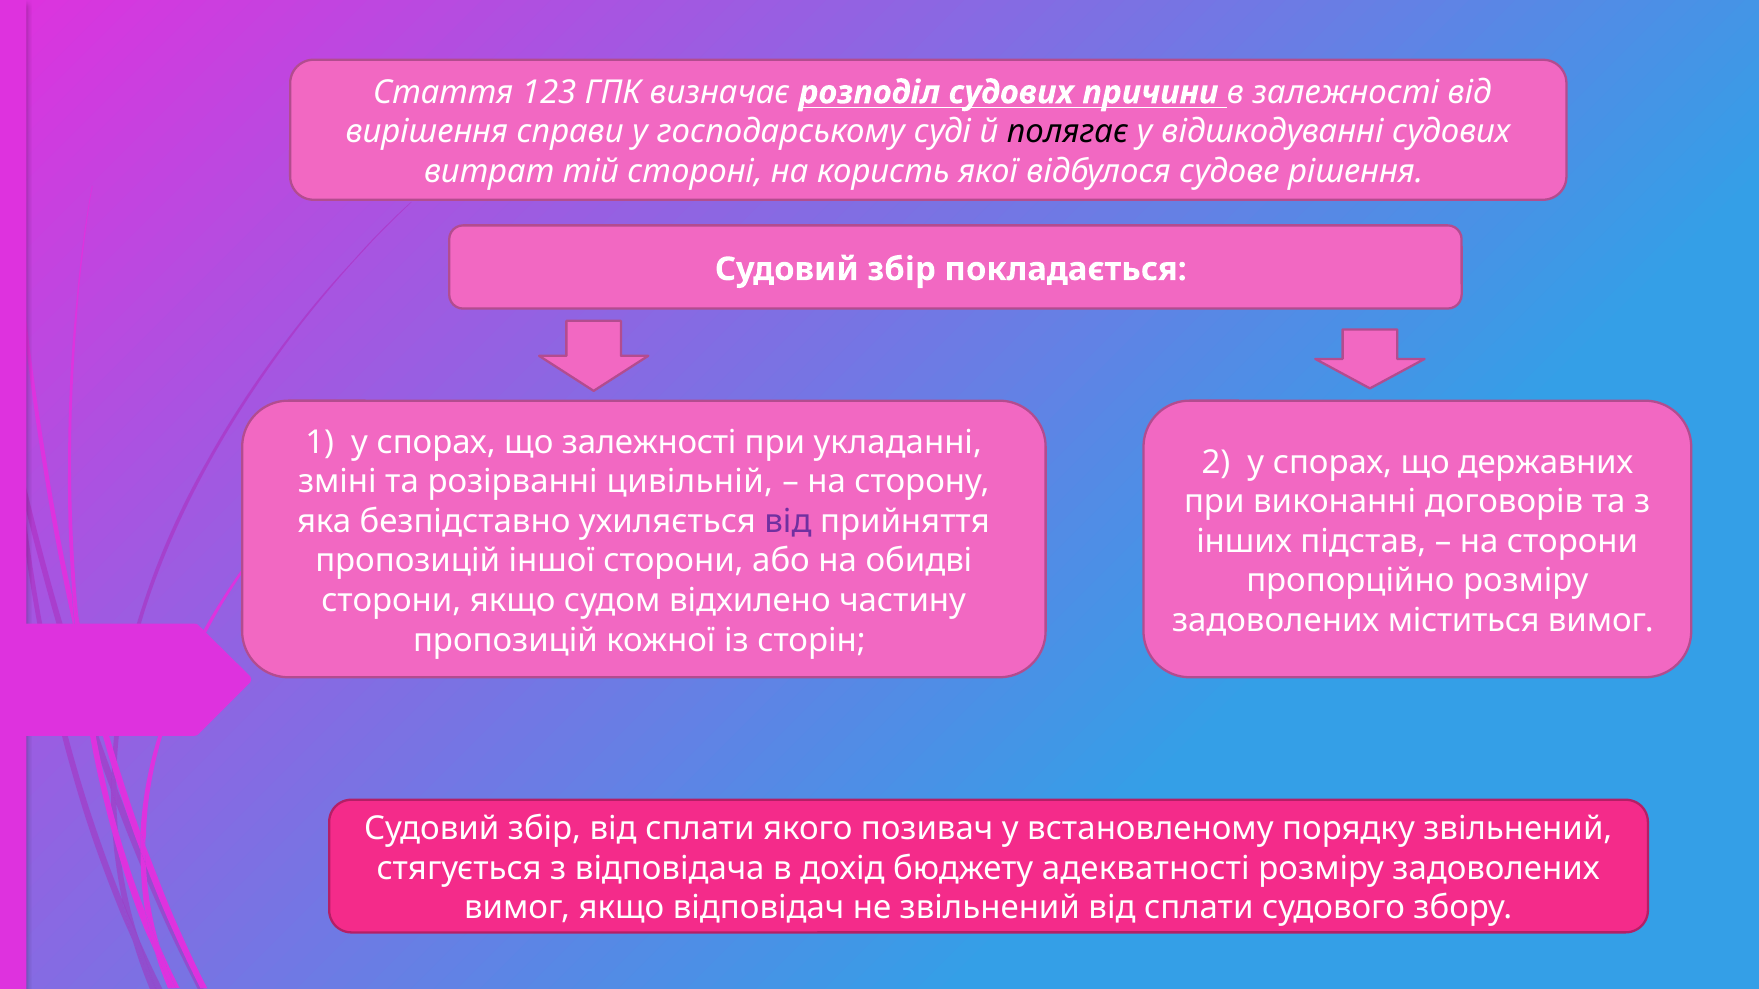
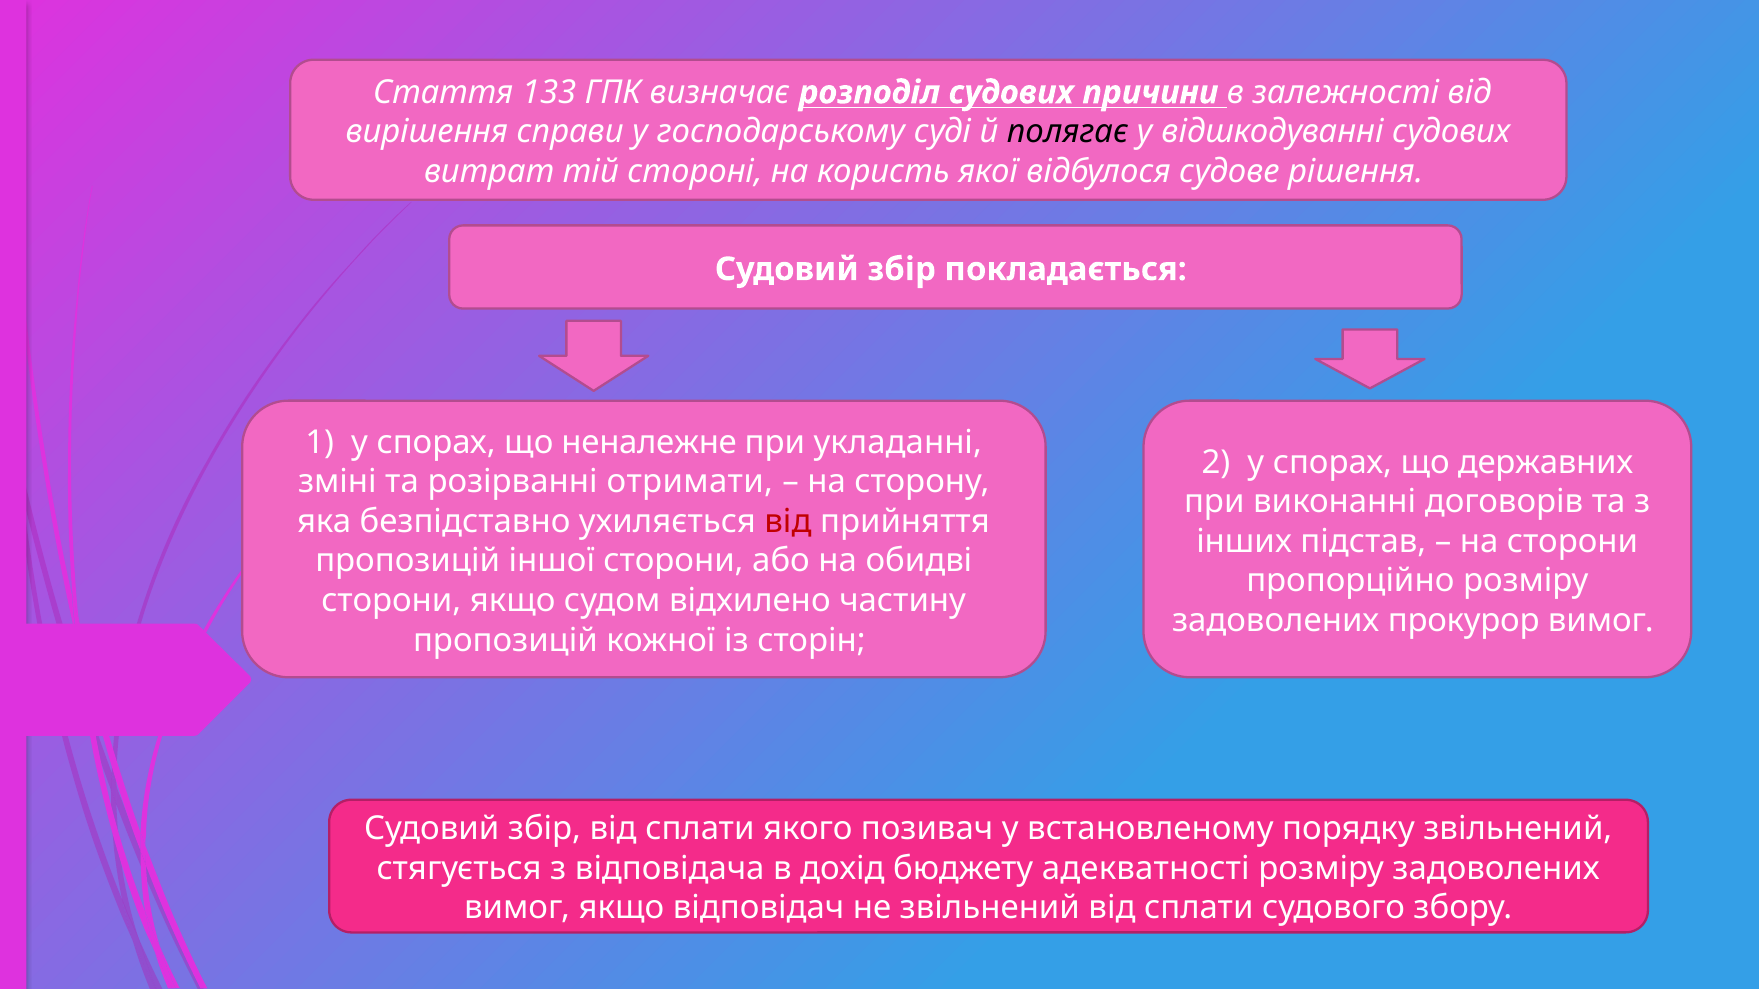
123: 123 -> 133 (549, 93)
що залежності: залежності -> неналежне (649, 443)
цивільній: цивільній -> отримати (690, 482)
від colour: purple -> red (788, 522)
міститься: міститься -> прокурор (1464, 621)
